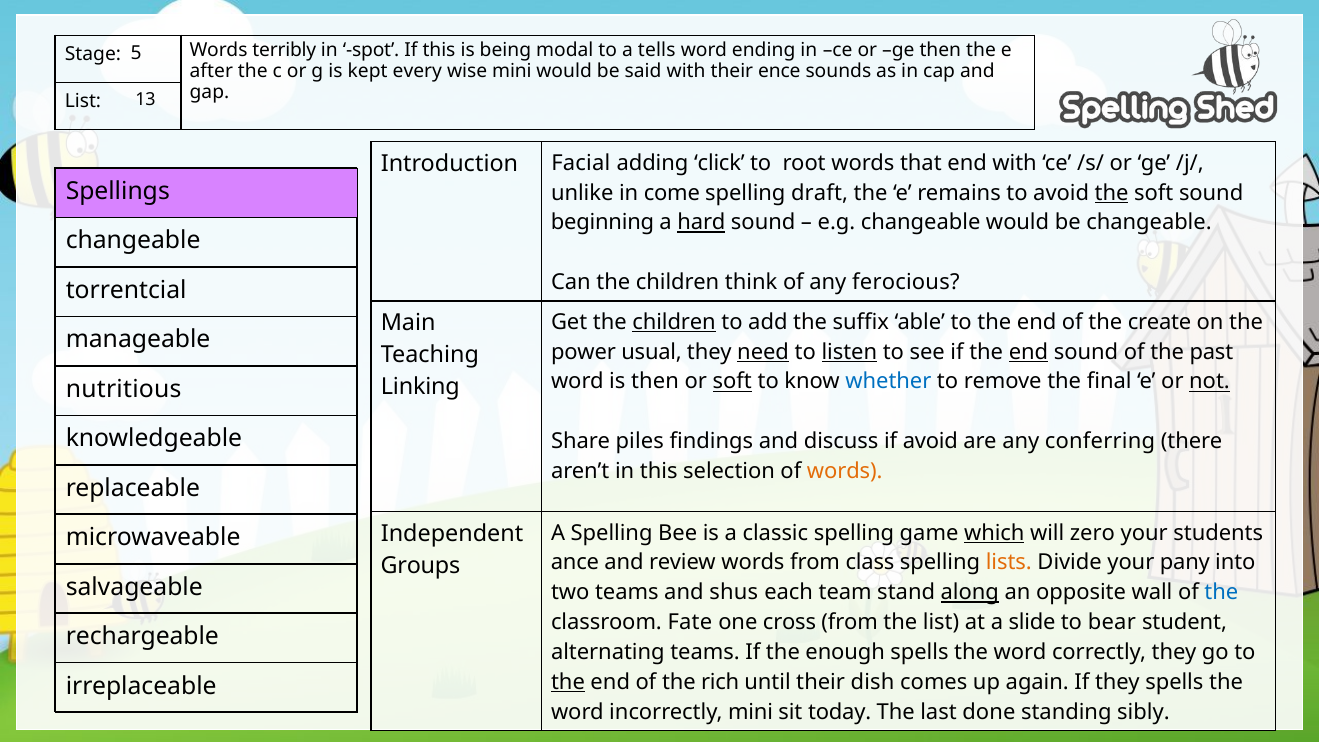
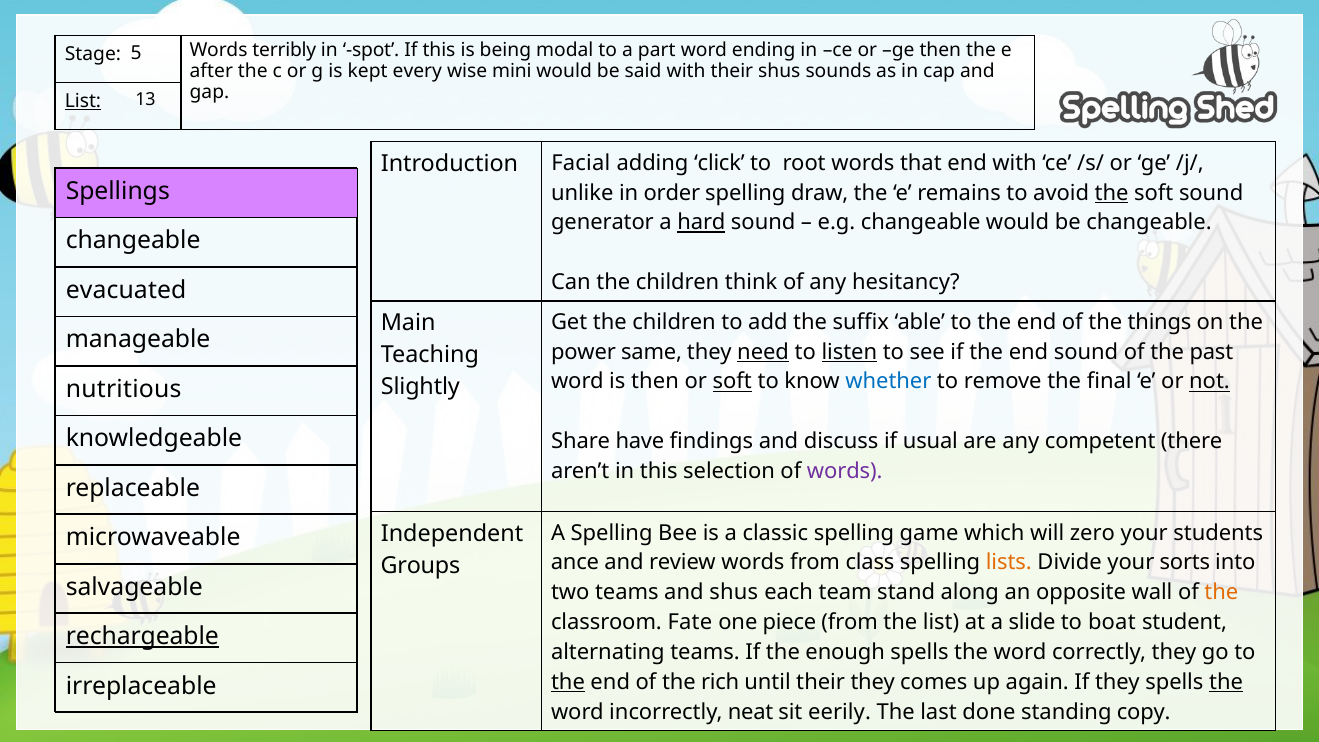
tells: tells -> part (657, 50)
their ence: ence -> shus (779, 71)
List underline: none -> present (83, 101)
come: come -> order (672, 193)
draft: draft -> draw (820, 193)
beginning: beginning -> generator (602, 223)
ferocious: ferocious -> hesitancy (906, 282)
torrentcial: torrentcial -> evacuated (126, 290)
children underline: present -> none (674, 322)
create: create -> things (1160, 322)
usual: usual -> same (652, 352)
end underline: present -> none (1029, 352)
Linking: Linking -> Slightly (420, 387)
piles: piles -> have (640, 441)
if avoid: avoid -> usual (930, 441)
conferring: conferring -> competent (1100, 441)
words colour: orange -> purple (845, 471)
which underline: present -> none (994, 533)
pany: pany -> sorts (1185, 563)
along underline: present -> none (970, 592)
the colour: blue -> orange (1221, 592)
cross: cross -> piece (790, 622)
bear: bear -> boat (1112, 622)
rechargeable underline: none -> present (142, 636)
their dish: dish -> they (873, 682)
the underline: none -> present (1226, 682)
incorrectly mini: mini -> neat (751, 712)
today: today -> eerily (840, 712)
sibly: sibly -> copy (1144, 712)
